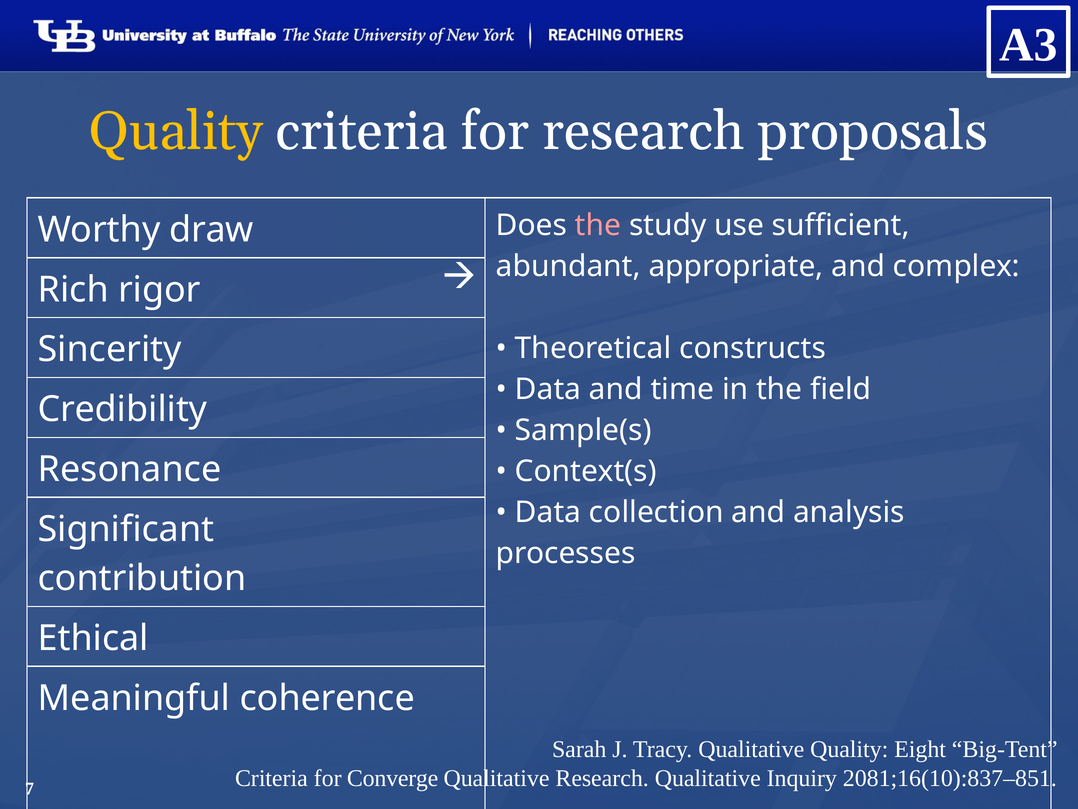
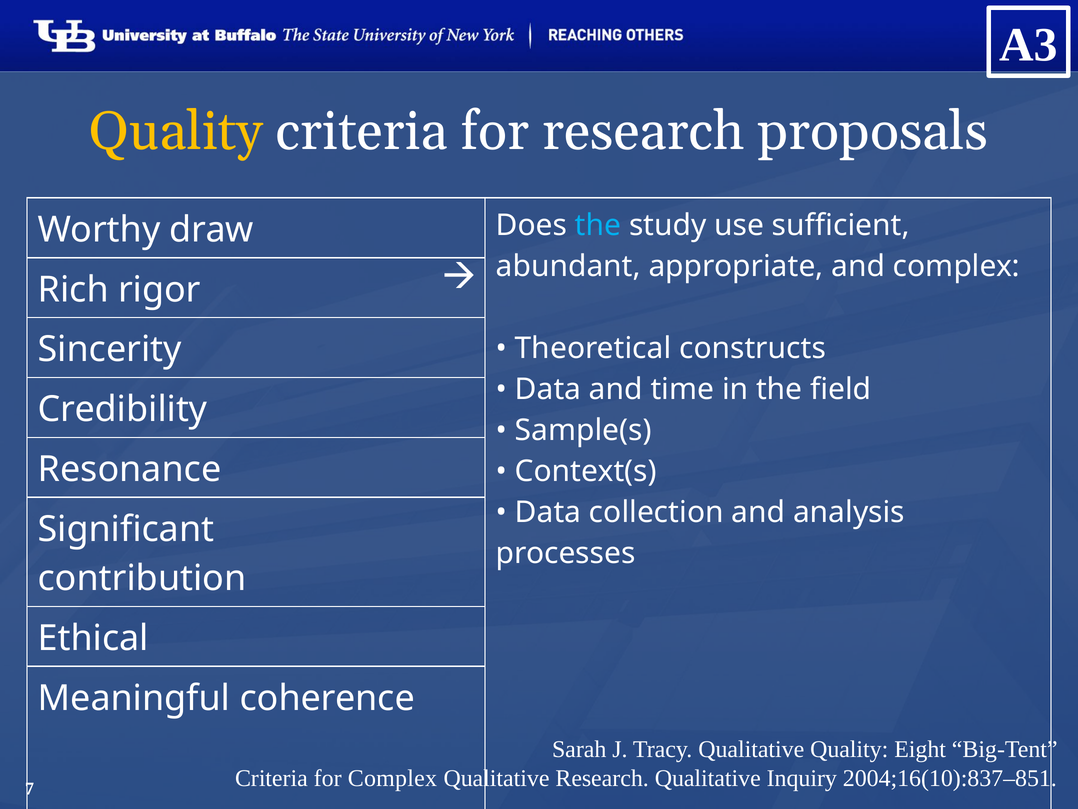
the colour: pink -> light blue (598, 225)
for Converge: Converge -> Complex (392, 778)
2081;16(10):837–851: 2081;16(10):837–851 -> 2004;16(10):837–851 (950, 778)
